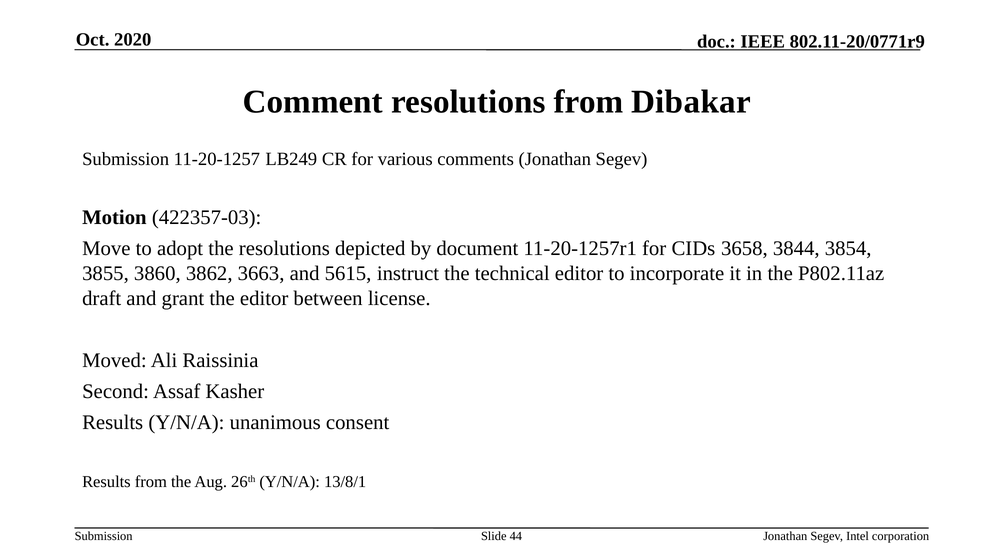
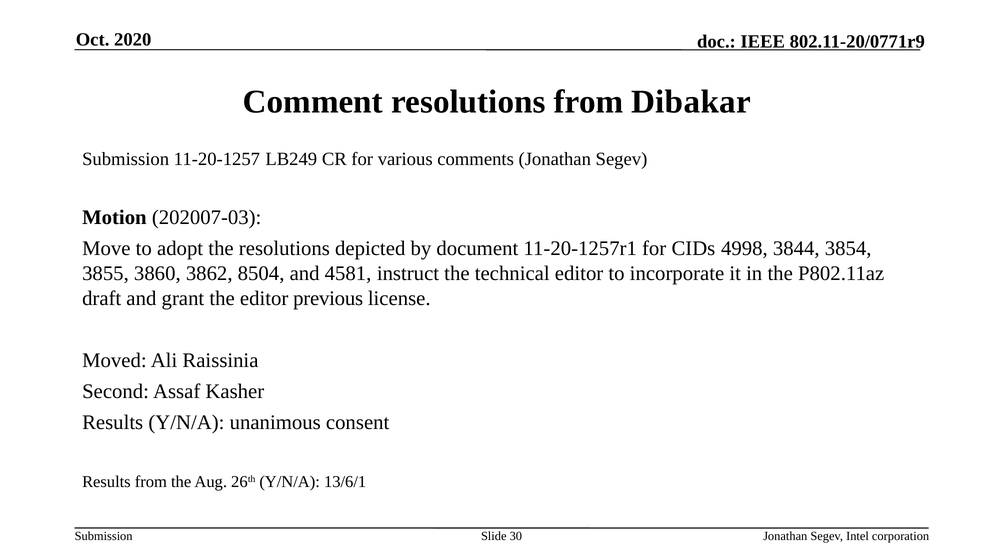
422357-03: 422357-03 -> 202007-03 (207, 218)
3658: 3658 -> 4998 (744, 249)
3663: 3663 -> 8504 (261, 274)
5615: 5615 -> 4581 (348, 274)
between: between -> previous (328, 299)
13/8/1: 13/8/1 -> 13/6/1 (345, 483)
44: 44 -> 30 (516, 537)
